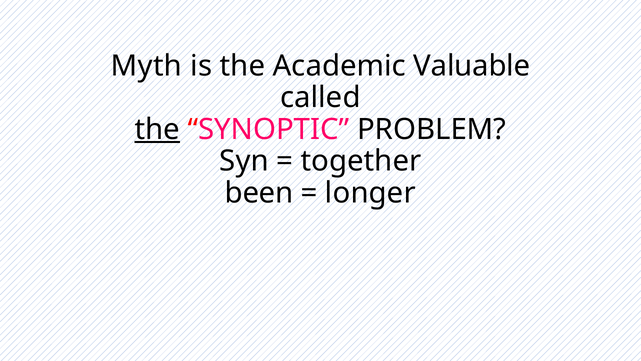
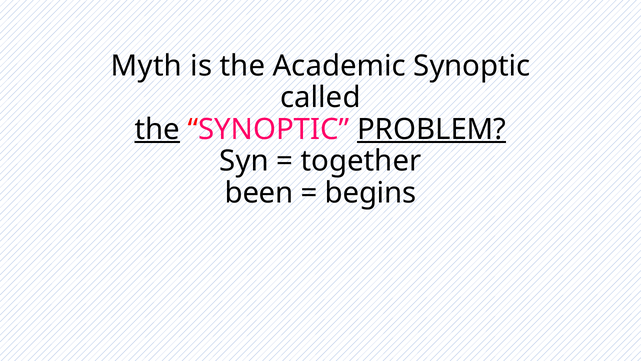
Academic Valuable: Valuable -> Synoptic (472, 66)
PROBLEM underline: none -> present (432, 129)
longer: longer -> begins (371, 193)
